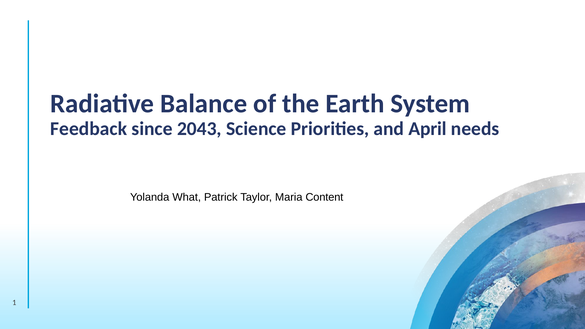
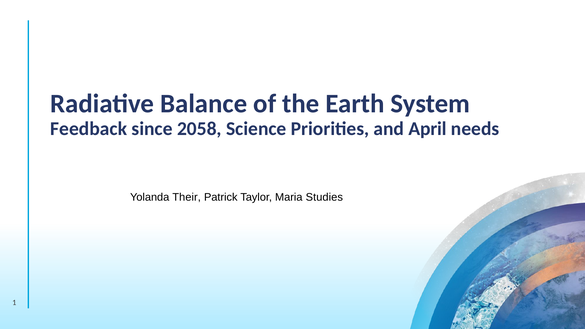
2043: 2043 -> 2058 (199, 129)
What: What -> Their (187, 197)
Content: Content -> Studies (324, 197)
